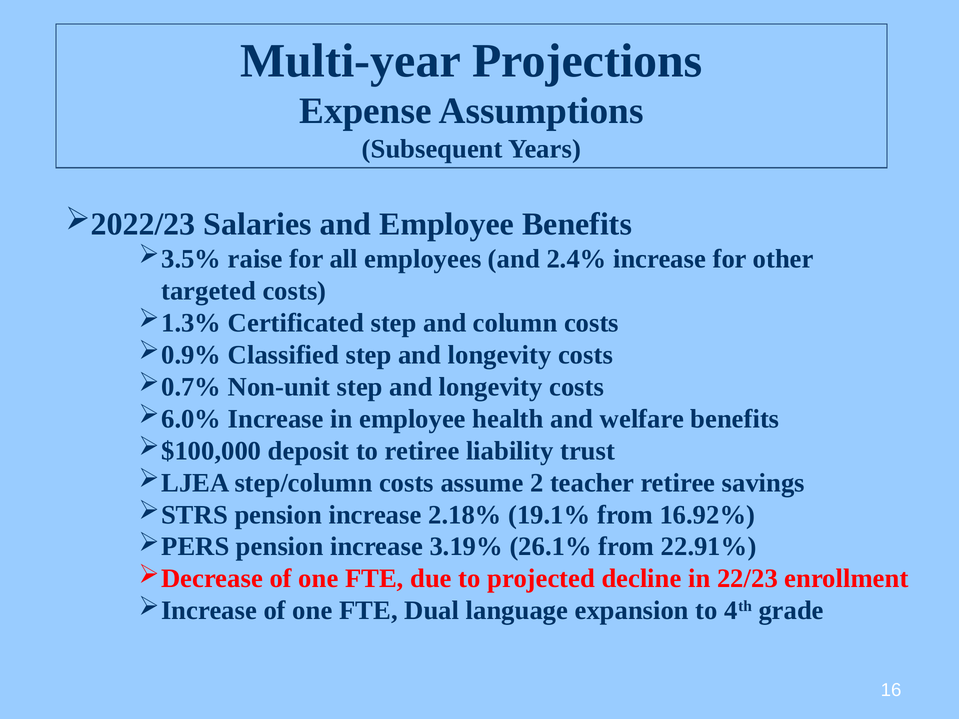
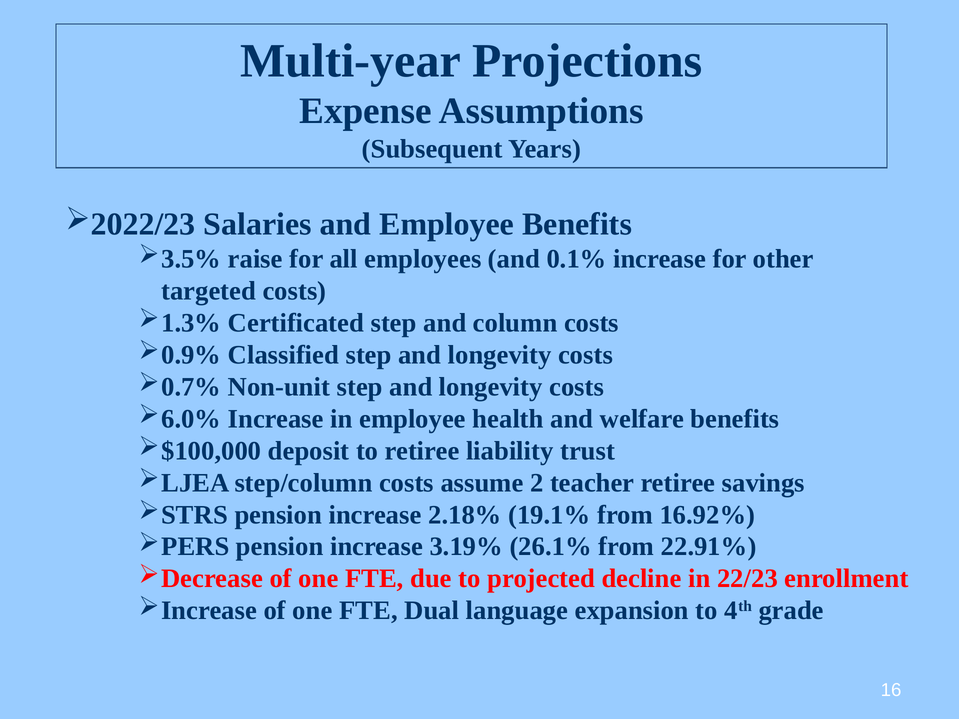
2.4%: 2.4% -> 0.1% (577, 259)
